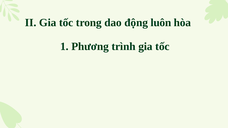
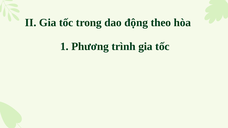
luôn: luôn -> theo (161, 23)
